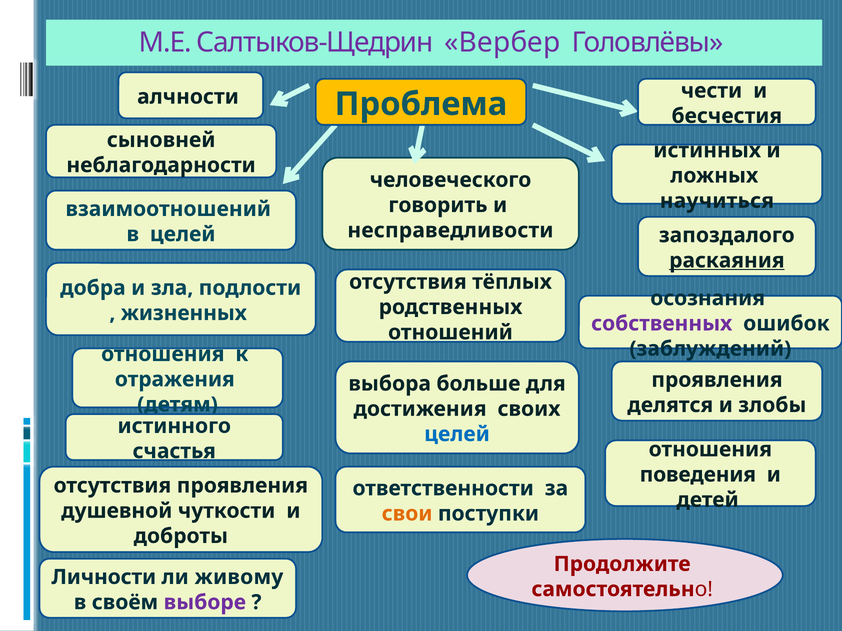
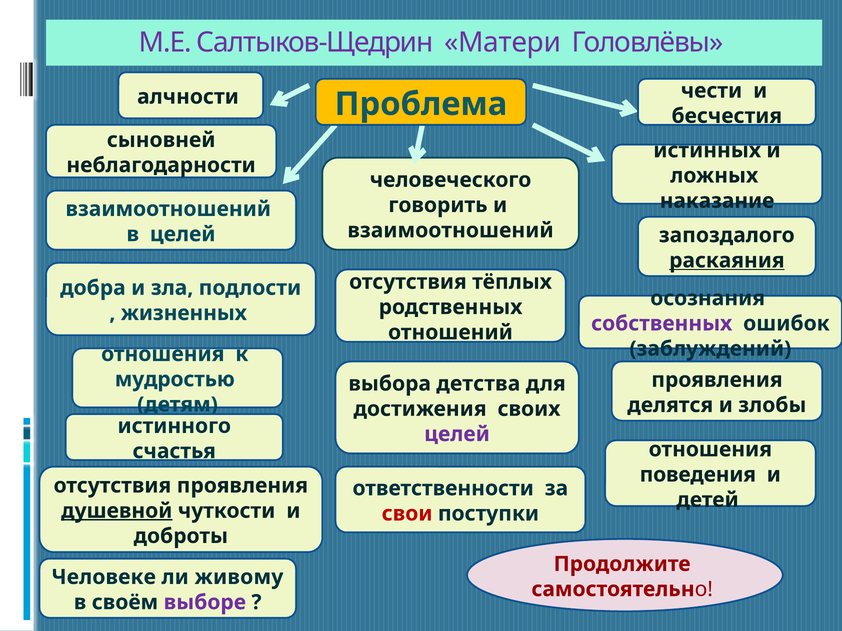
Вербер: Вербер -> Матери (503, 43)
научиться: научиться -> наказание (717, 201)
несправедливости: несправедливости -> взаимоотношений (450, 231)
отражения: отражения -> мудростью (175, 380)
больше: больше -> детства (478, 384)
целей colour: blue -> purple (457, 435)
душевной underline: none -> present (117, 511)
свои colour: orange -> red (407, 514)
Личности: Личности -> Человеке (104, 578)
